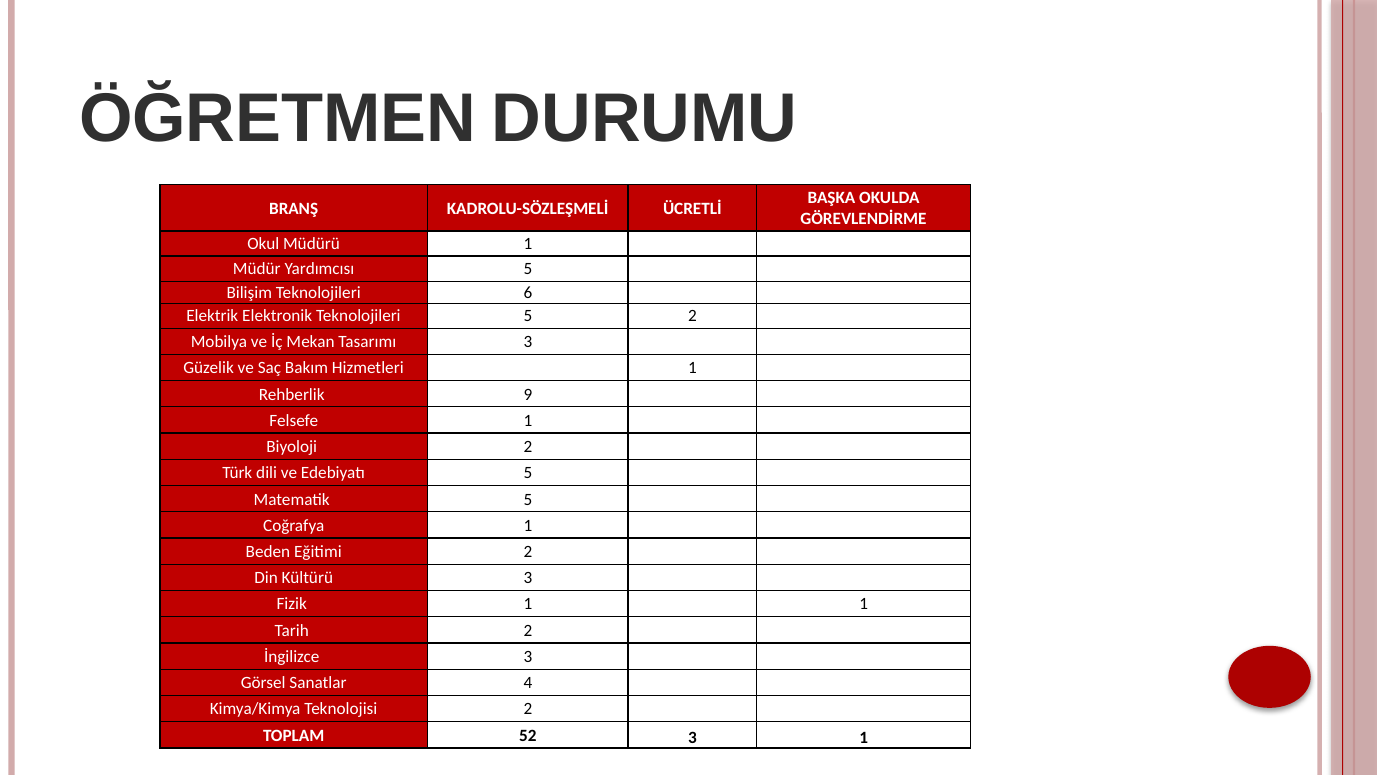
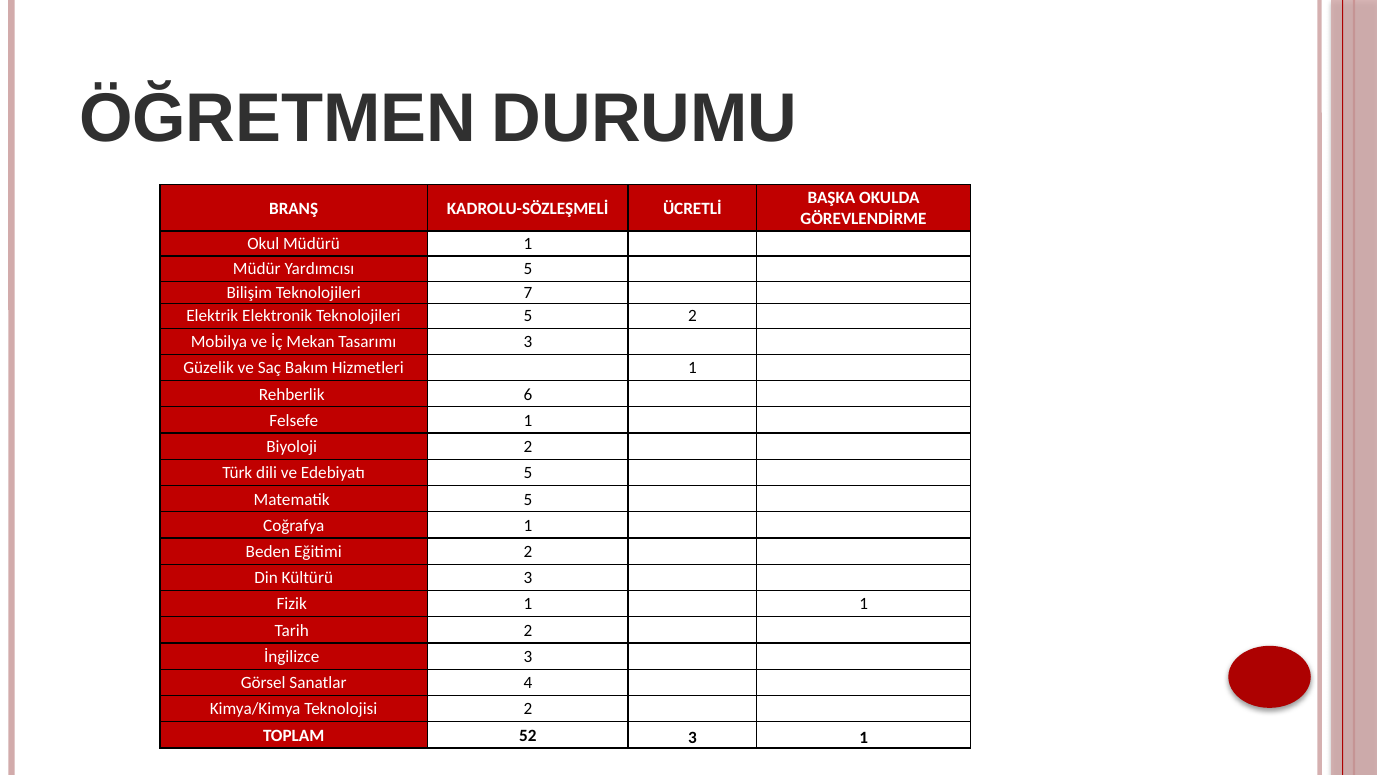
6: 6 -> 7 (528, 293)
9: 9 -> 6 (528, 394)
